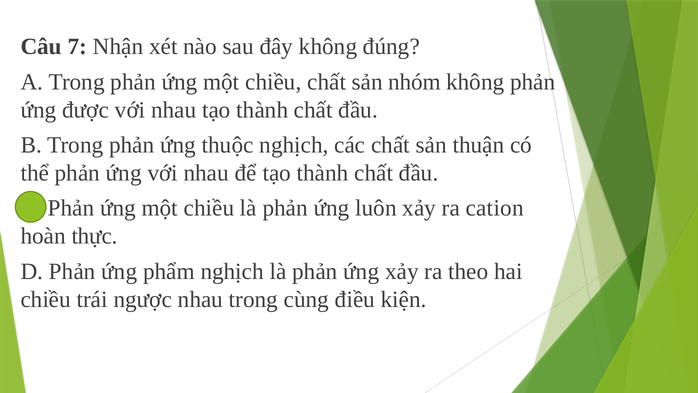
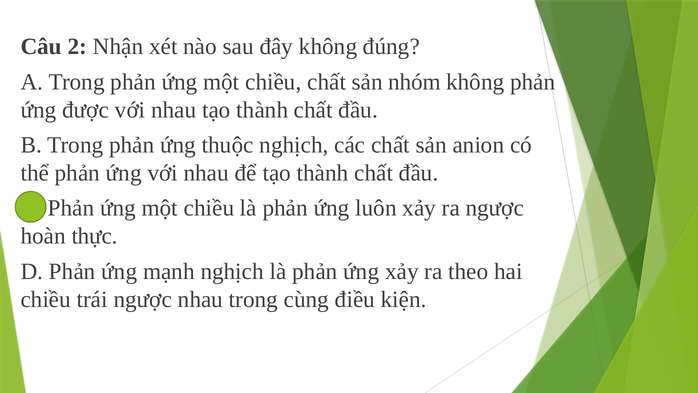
7: 7 -> 2 (77, 47)
thuận: thuận -> anion (478, 145)
ra cation: cation -> ngược (495, 208)
phẩm: phẩm -> mạnh (169, 271)
